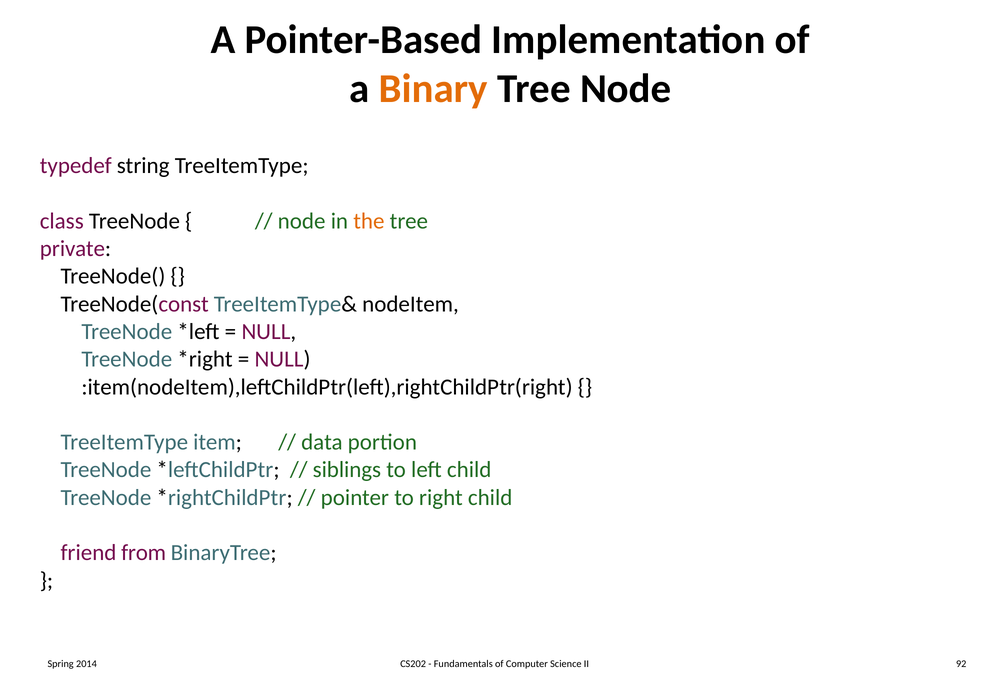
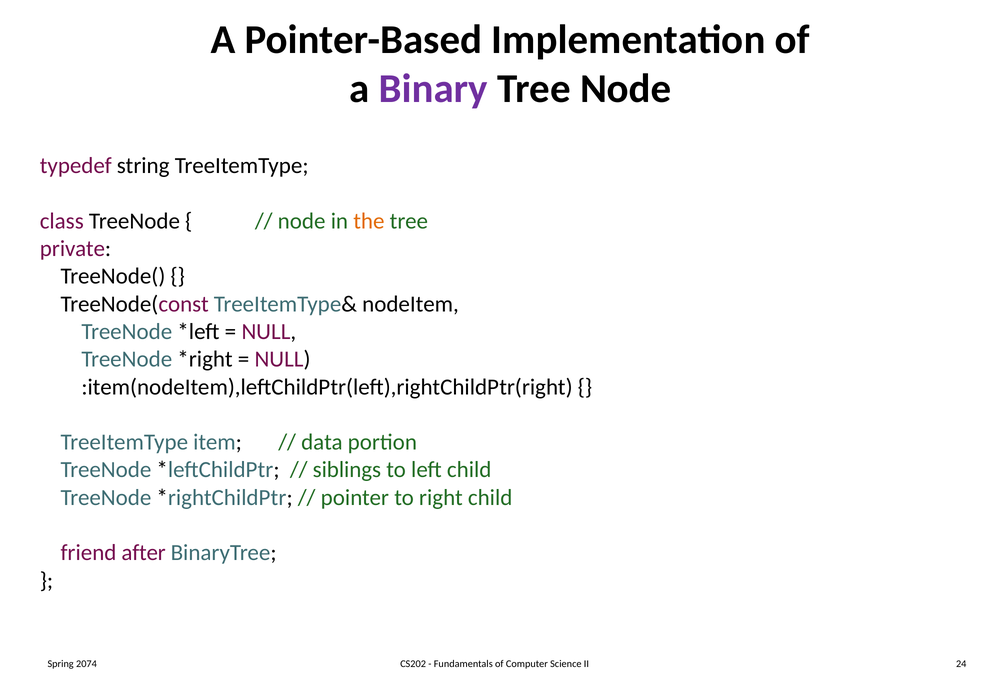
Binary colour: orange -> purple (433, 89)
from: from -> after (144, 553)
2014: 2014 -> 2074 (86, 664)
92: 92 -> 24 (961, 664)
